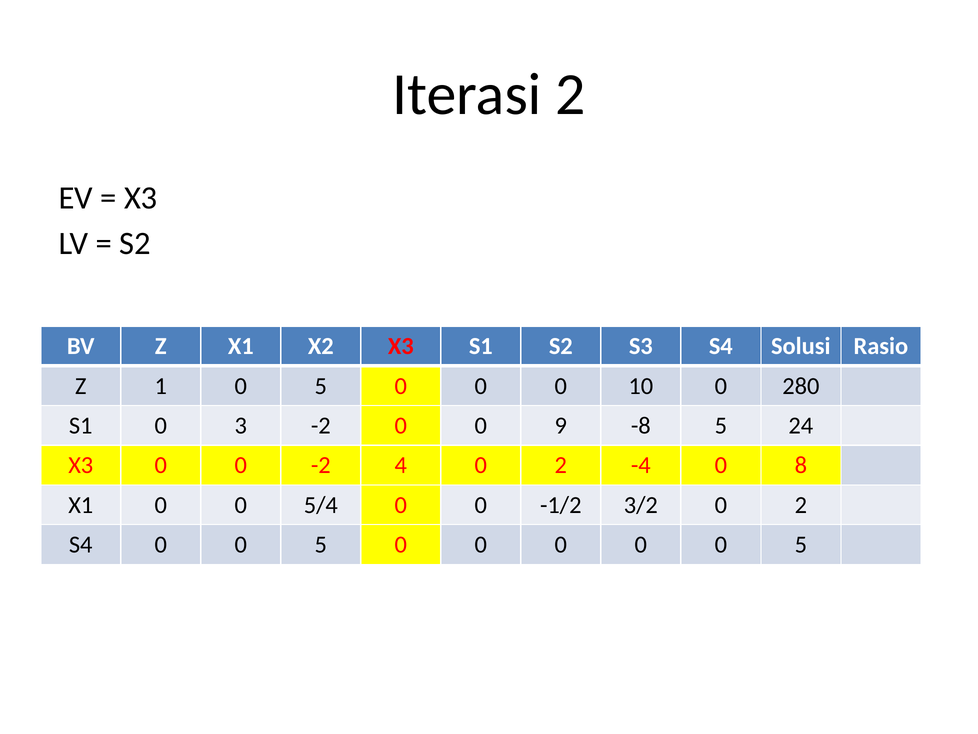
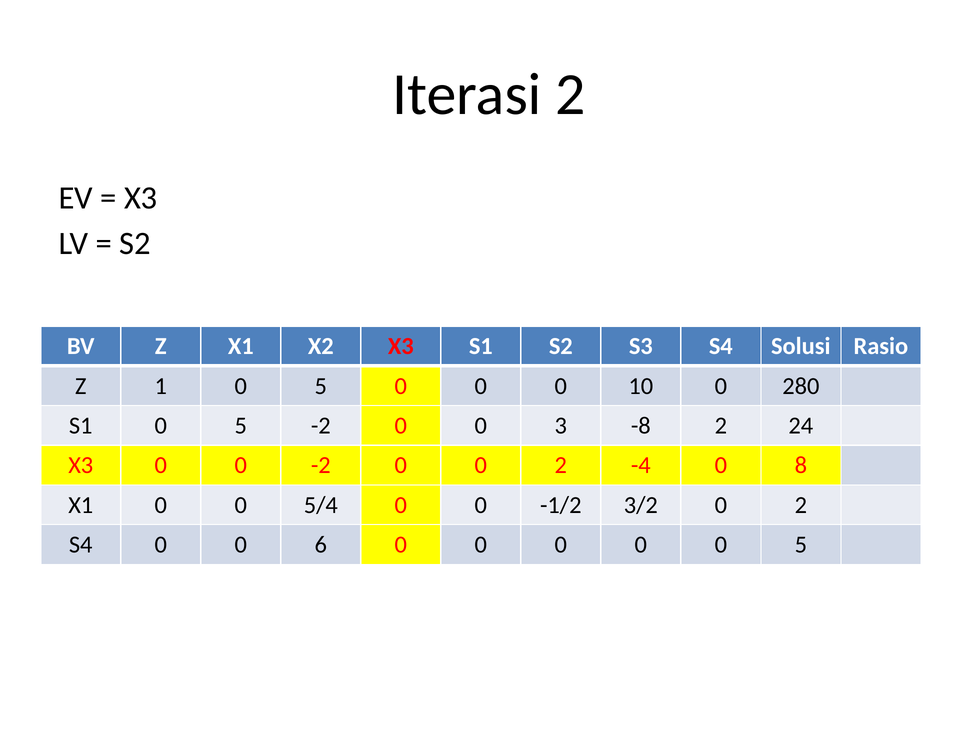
S1 0 3: 3 -> 5 (241, 425)
9: 9 -> 3 (561, 425)
-8 5: 5 -> 2 (721, 425)
0 -2 4: 4 -> 0 (401, 465)
S4 0 0 5: 5 -> 6 (321, 544)
